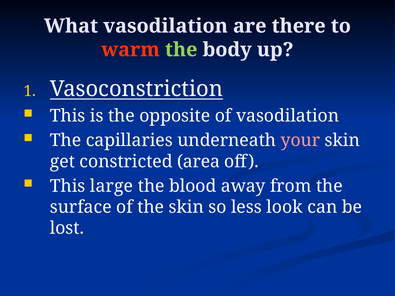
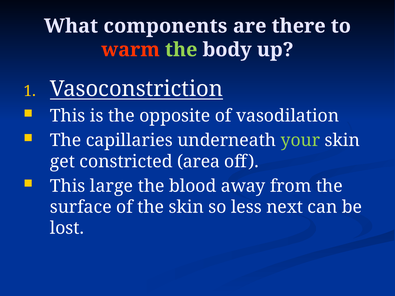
What vasodilation: vasodilation -> components (165, 26)
your colour: pink -> light green (300, 141)
look: look -> next (285, 207)
